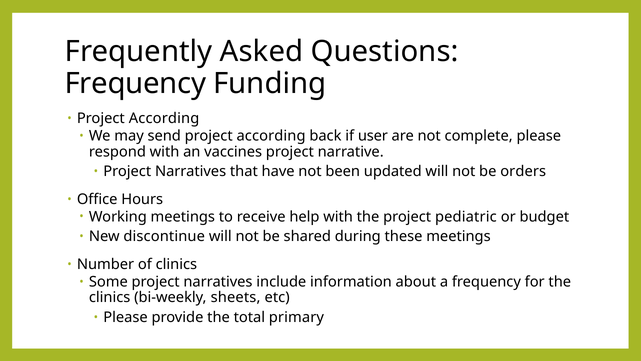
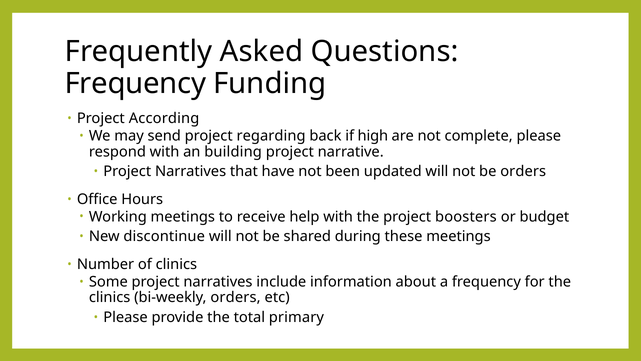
send project according: according -> regarding (271, 136)
user: user -> high (373, 136)
vaccines: vaccines -> building (233, 151)
pediatric: pediatric -> boosters (466, 216)
bi-weekly sheets: sheets -> orders (236, 297)
